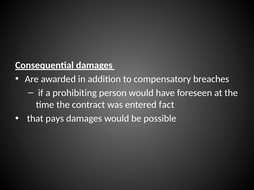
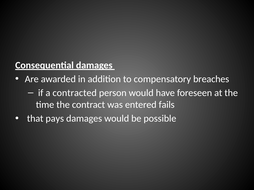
prohibiting: prohibiting -> contracted (75, 93)
fact: fact -> fails (167, 105)
